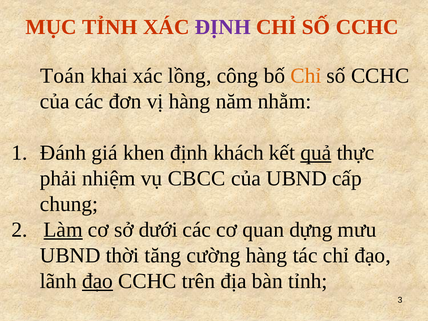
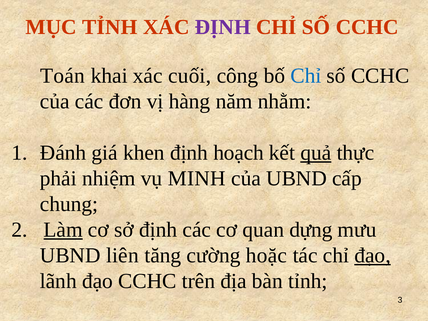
lồng: lồng -> cuối (190, 76)
Chỉ colour: orange -> blue (306, 76)
khách: khách -> hoạch (239, 153)
CBCC: CBCC -> MINH (197, 178)
sở dưới: dưới -> định (158, 230)
thời: thời -> liên (122, 255)
cường hàng: hàng -> hoặc (266, 255)
đạo underline: none -> present (373, 255)
đạo underline: present -> none (98, 281)
